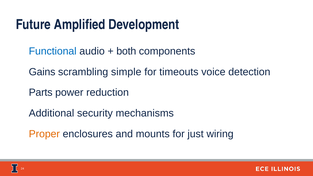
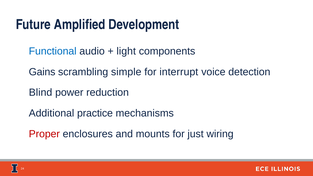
both: both -> light (126, 51)
timeouts: timeouts -> interrupt (179, 72)
Parts: Parts -> Blind (41, 93)
security: security -> practice (95, 113)
Proper colour: orange -> red (44, 134)
